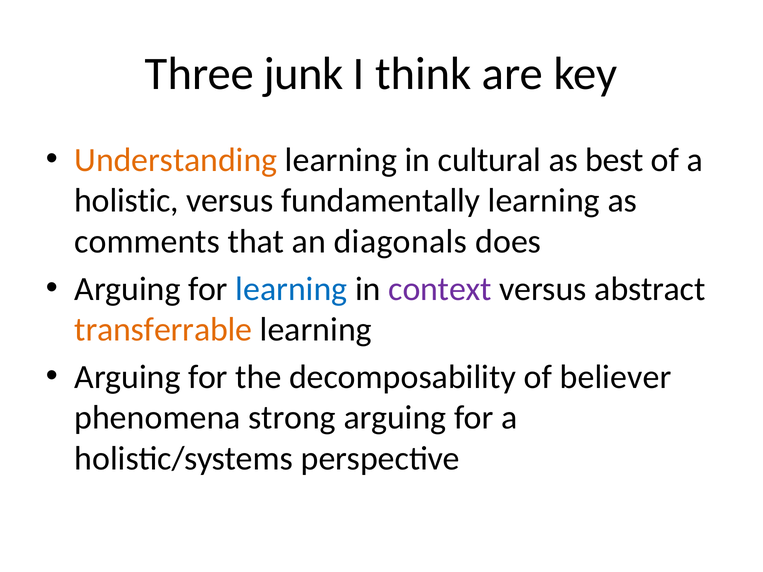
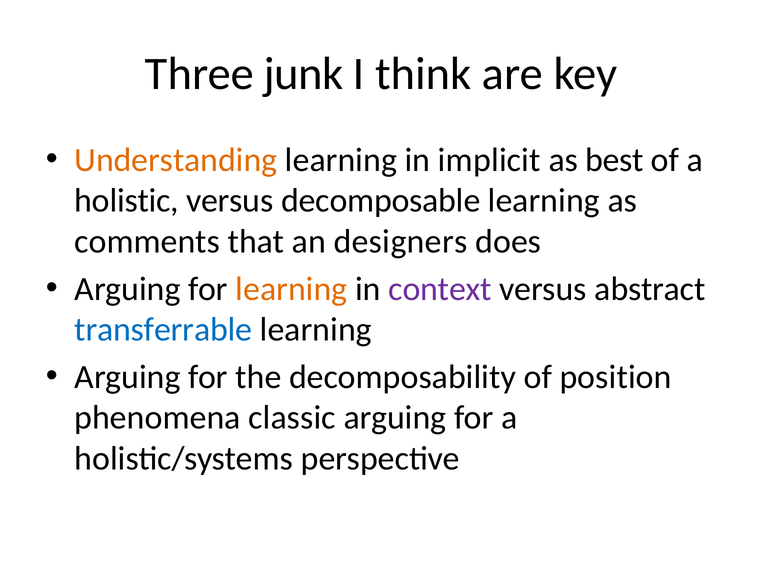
cultural: cultural -> implicit (489, 160)
fundamentally: fundamentally -> decomposable (381, 201)
diagonals: diagonals -> designers (401, 241)
learning colour: blue -> orange (291, 289)
transferrable colour: orange -> blue (163, 330)
believer: believer -> position (616, 377)
strong: strong -> classic (292, 418)
